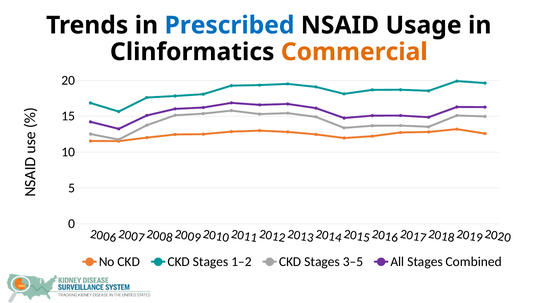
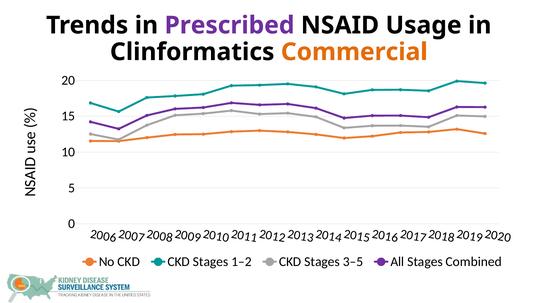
Prescribed colour: blue -> purple (229, 25)
